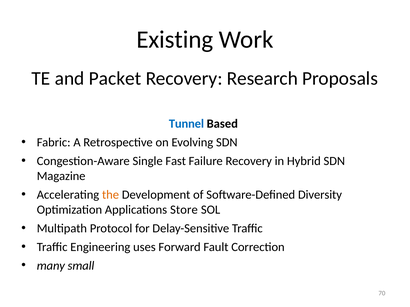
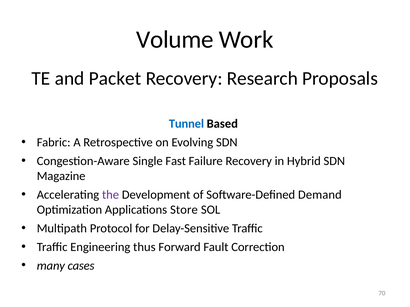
Existing: Existing -> Volume (175, 40)
the colour: orange -> purple (111, 195)
Diversity: Diversity -> Demand (320, 195)
uses: uses -> thus (144, 247)
small: small -> cases (81, 266)
